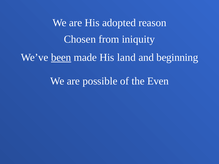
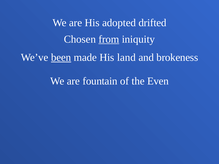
reason: reason -> drifted (152, 23)
from underline: none -> present (109, 39)
beginning: beginning -> brokeness (177, 57)
possible: possible -> fountain (100, 81)
